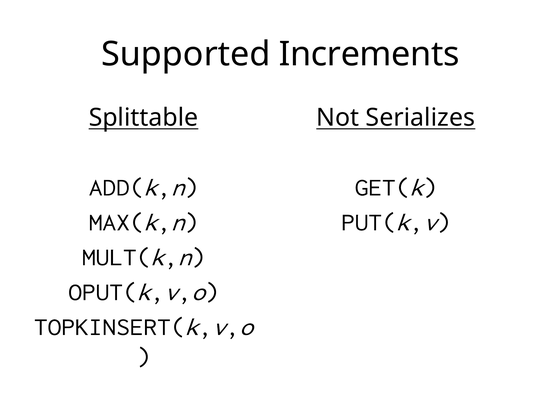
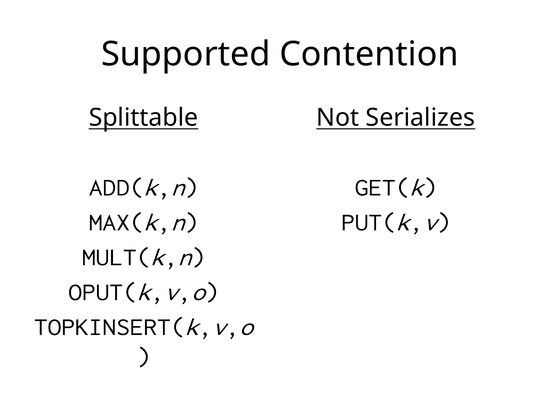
Increments: Increments -> Contention (369, 54)
